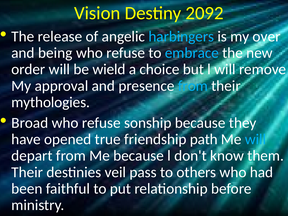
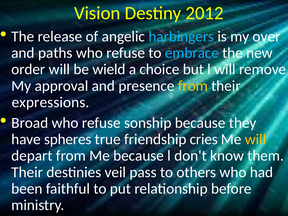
2092: 2092 -> 2012 (205, 13)
being: being -> paths (55, 53)
from colour: light blue -> yellow (193, 86)
mythologies: mythologies -> expressions (50, 102)
opened: opened -> spheres (68, 139)
path: path -> cries (204, 139)
will colour: light blue -> yellow (255, 139)
